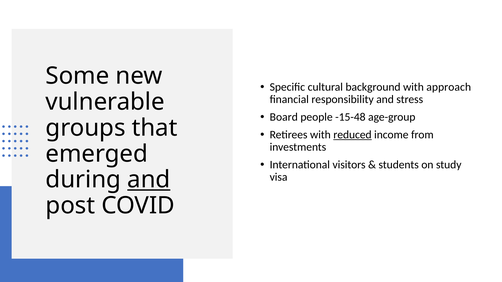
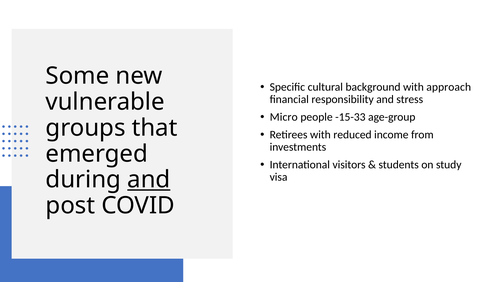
Board: Board -> Micro (284, 117)
-15-48: -15-48 -> -15-33 (350, 117)
reduced underline: present -> none (352, 135)
